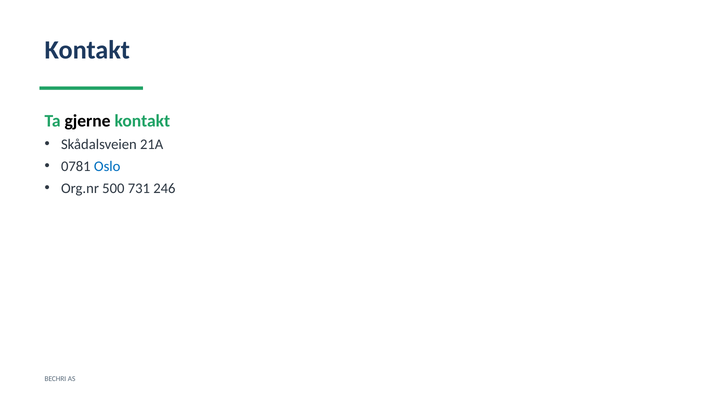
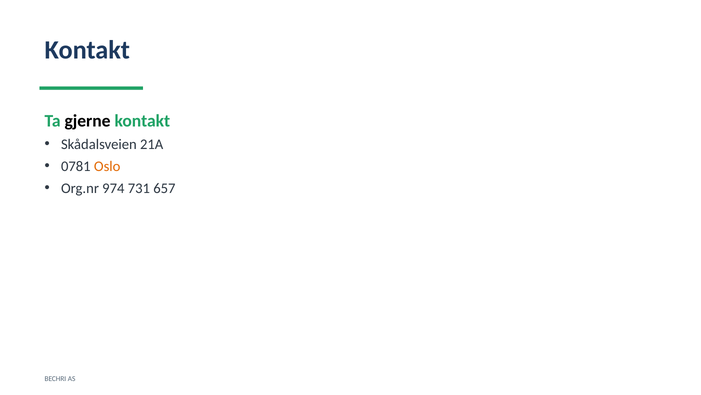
Oslo colour: blue -> orange (107, 166)
500: 500 -> 974 (113, 188)
246: 246 -> 657 (164, 188)
